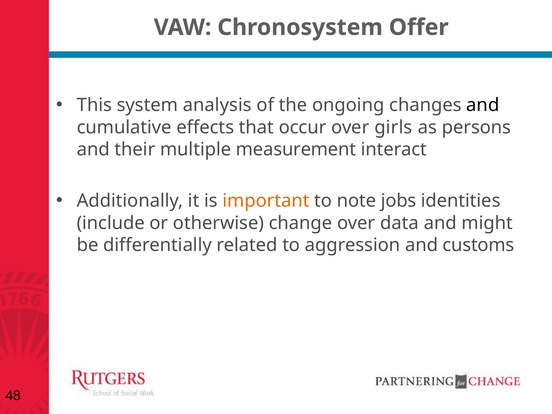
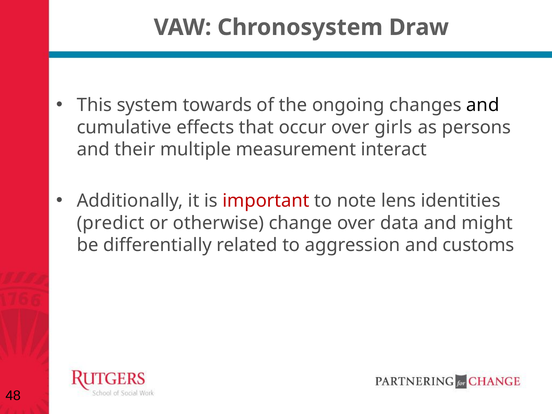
Offer: Offer -> Draw (419, 27)
analysis: analysis -> towards (217, 105)
important colour: orange -> red (266, 201)
jobs: jobs -> lens (399, 201)
include: include -> predict (111, 223)
